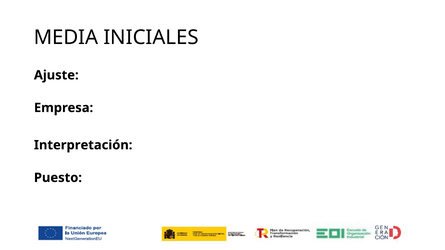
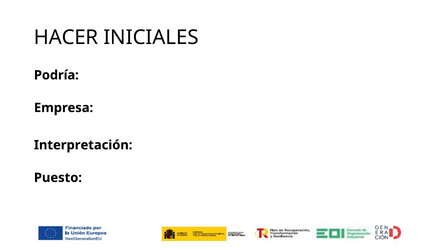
MEDIA: MEDIA -> HACER (66, 37)
Ajuste: Ajuste -> Podría (56, 75)
